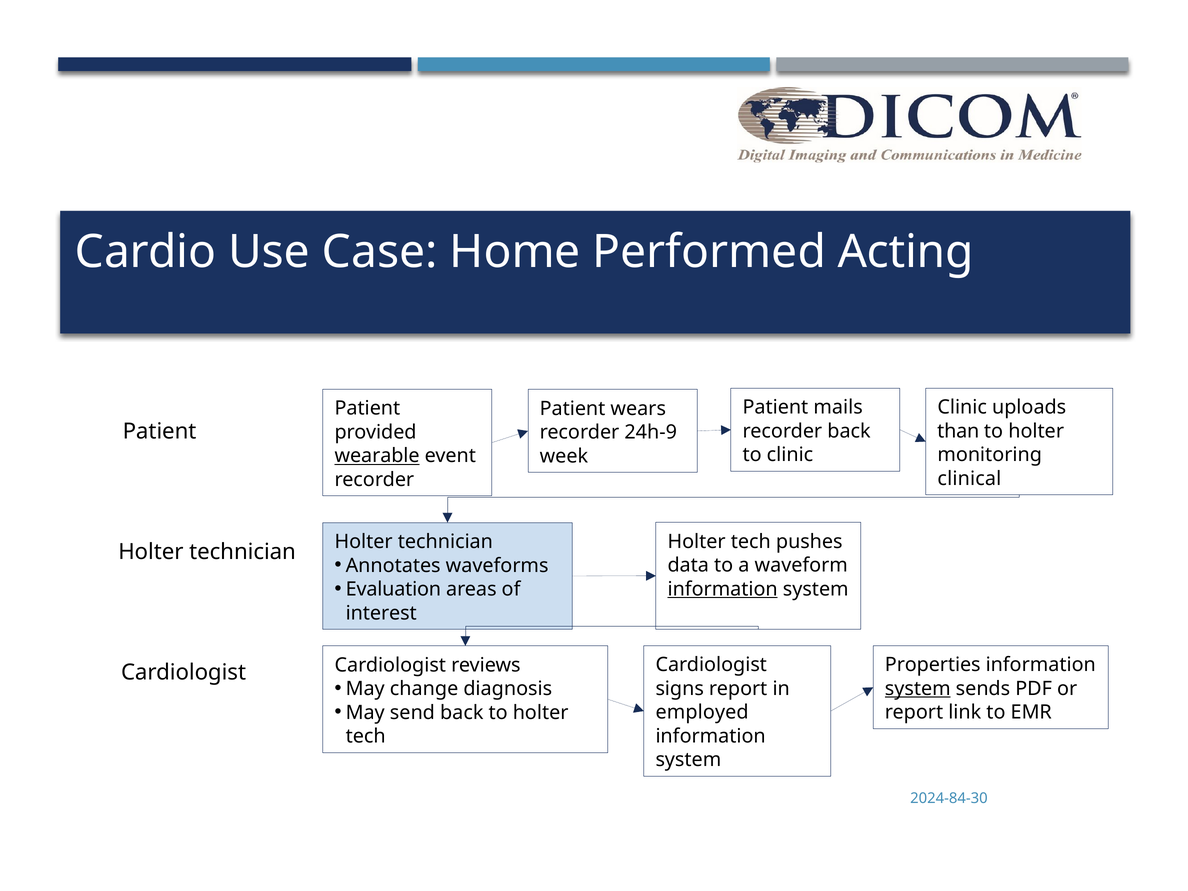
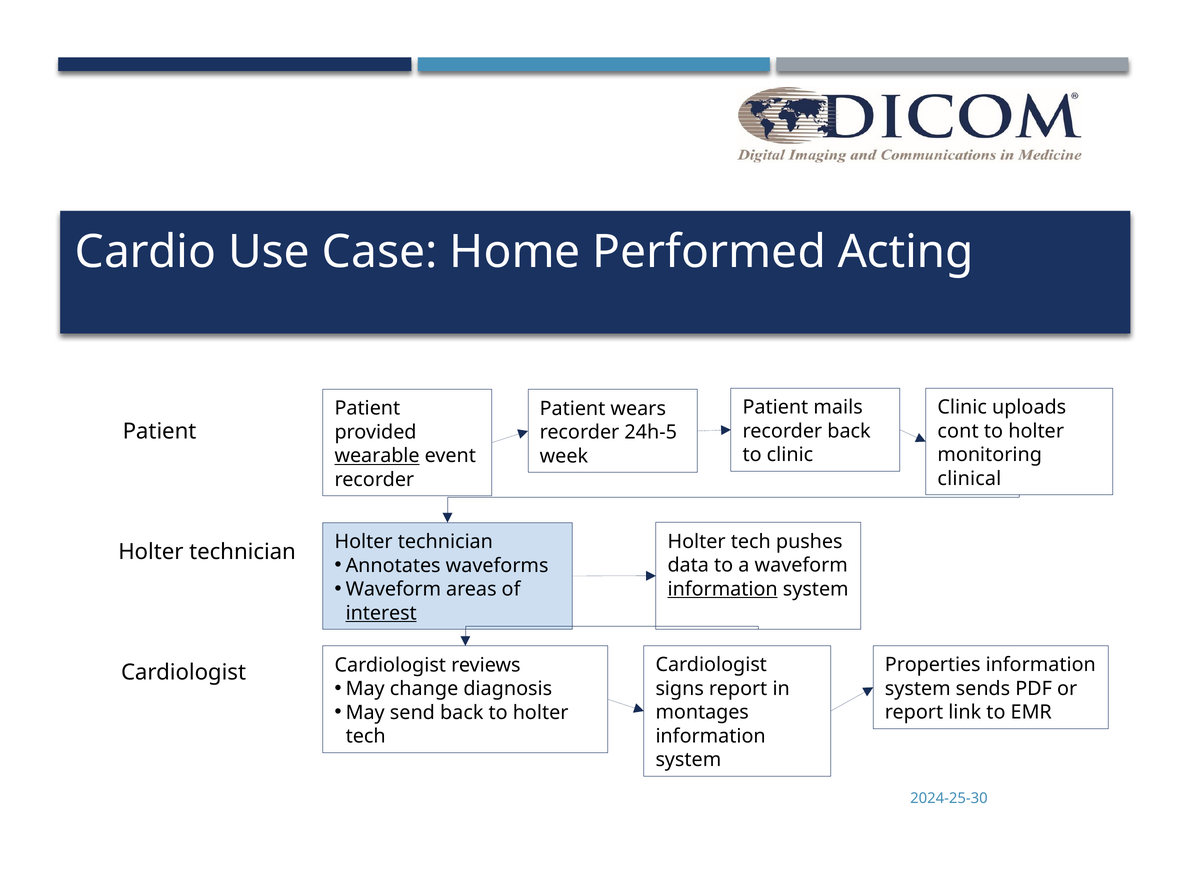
than: than -> cont (958, 431)
24h-9: 24h-9 -> 24h-5 (651, 432)
Evaluation: Evaluation -> Waveform (393, 589)
interest underline: none -> present (381, 613)
system underline: present -> none (918, 689)
employed: employed -> montages (702, 712)
2024-84-30: 2024-84-30 -> 2024-25-30 (949, 798)
